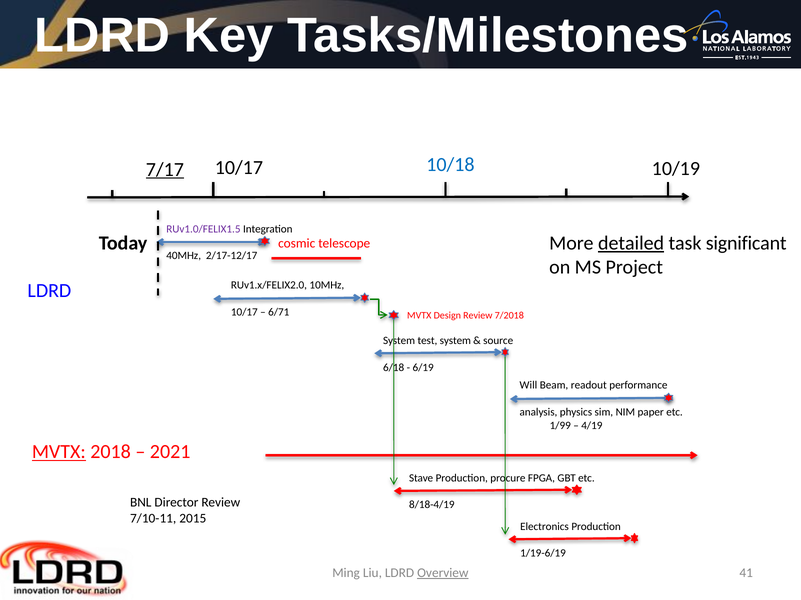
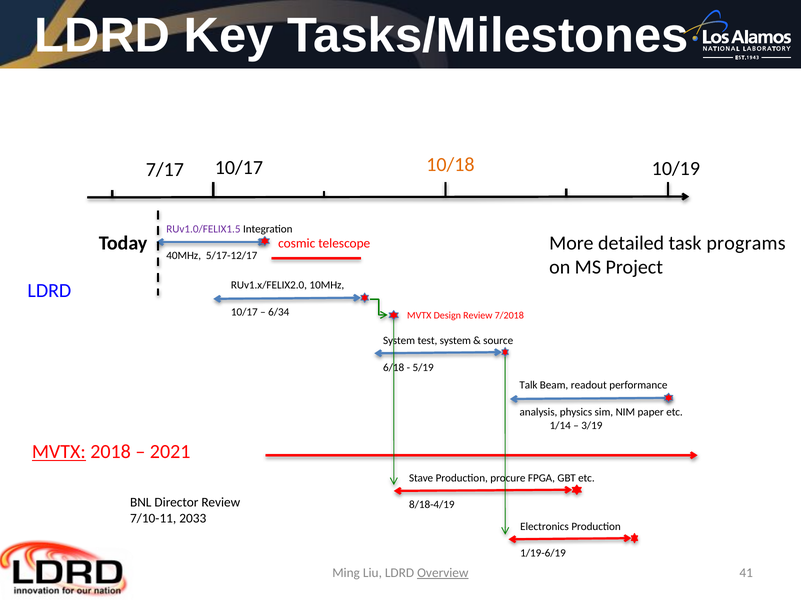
7/17 underline: present -> none (165, 170)
10/18 colour: blue -> orange (450, 165)
detailed underline: present -> none (631, 243)
significant: significant -> programs (746, 243)
2/17-12/17: 2/17-12/17 -> 5/17-12/17 (232, 256)
6/71: 6/71 -> 6/34 (279, 312)
6/19: 6/19 -> 5/19 (423, 368)
Will: Will -> Talk (529, 386)
1/99: 1/99 -> 1/14 (560, 426)
4/19: 4/19 -> 3/19 (592, 426)
2015: 2015 -> 2033 (193, 519)
